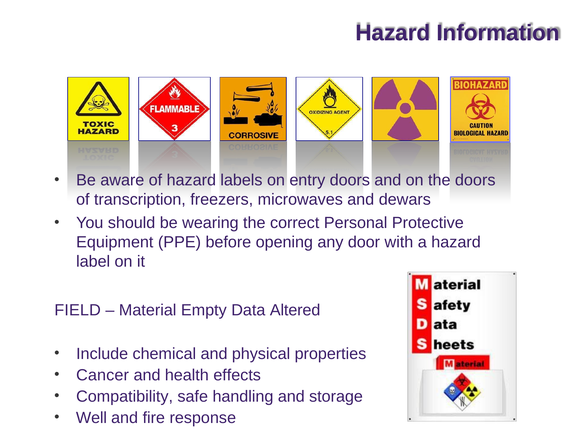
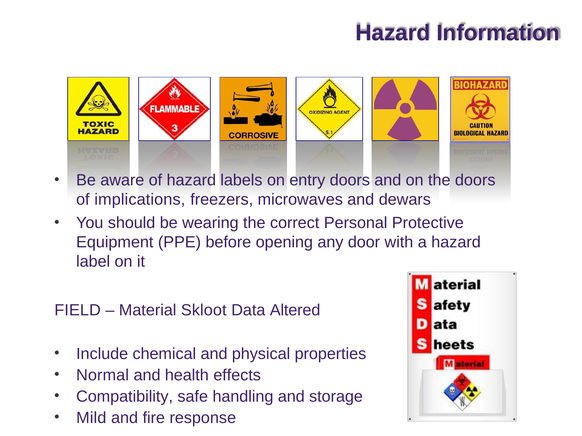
transcription: transcription -> implications (140, 200)
Empty: Empty -> Skloot (204, 310)
Cancer: Cancer -> Normal (103, 375)
Well: Well -> Mild (91, 418)
